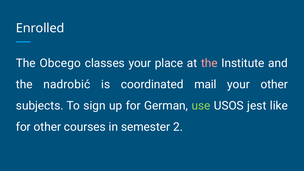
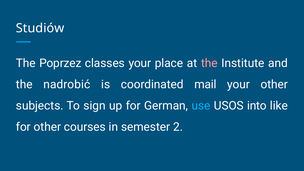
Enrolled: Enrolled -> Studiów (40, 28)
Obcego: Obcego -> Poprzez (60, 63)
use colour: light green -> light blue (201, 106)
jest: jest -> into (257, 106)
